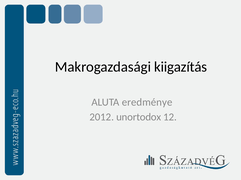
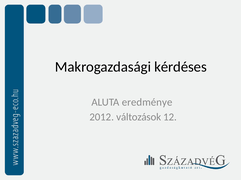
kiigazítás: kiigazítás -> kérdéses (181, 67)
unortodox: unortodox -> változások (139, 118)
